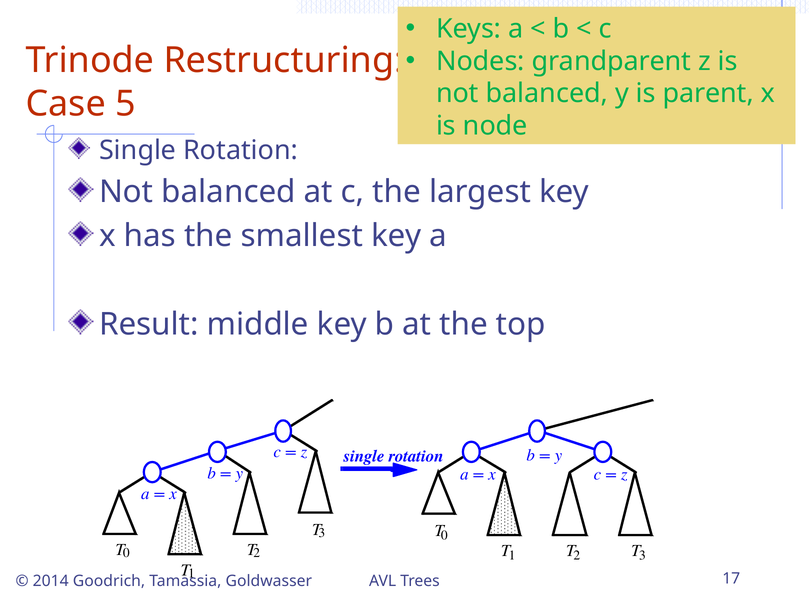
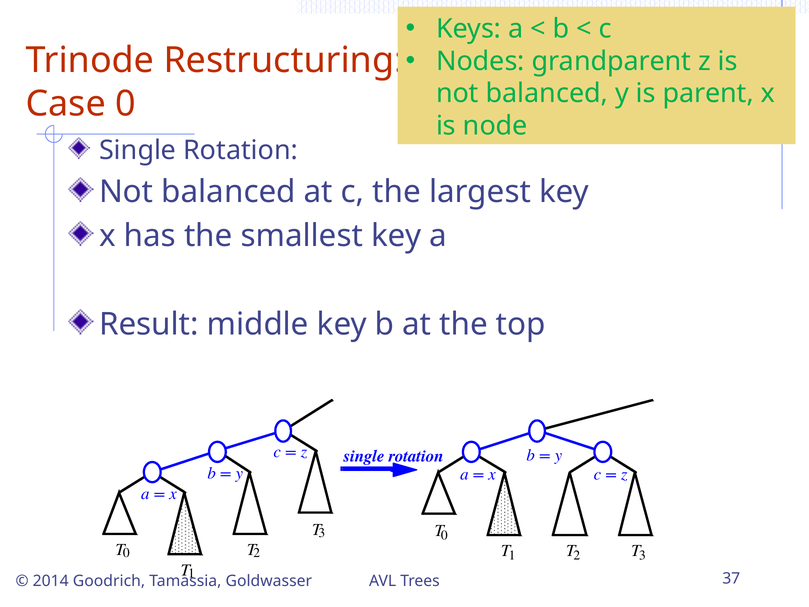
Case 5: 5 -> 0 (126, 104)
17: 17 -> 37 (731, 578)
